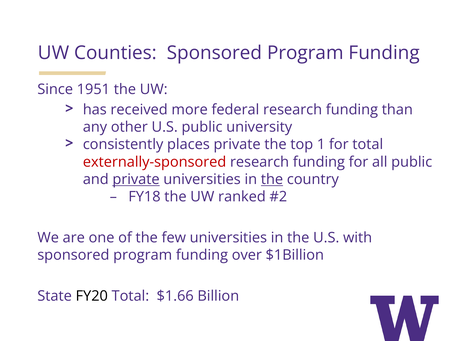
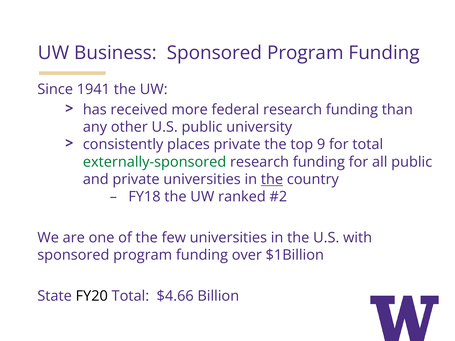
Counties: Counties -> Business (116, 53)
1951: 1951 -> 1941 (93, 89)
1: 1 -> 9 (321, 145)
externally-sponsored colour: red -> green (155, 162)
private underline: present -> none (136, 179)
$1.66: $1.66 -> $4.66 (175, 296)
